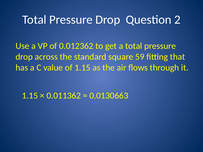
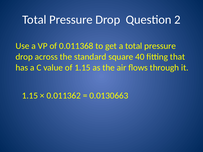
0.012362: 0.012362 -> 0.011368 (76, 46)
59: 59 -> 40 (140, 57)
